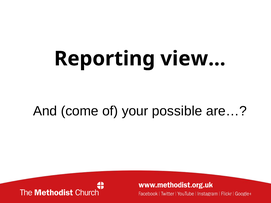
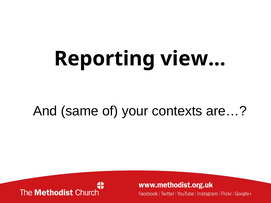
come: come -> same (80, 111)
possible: possible -> contexts (177, 111)
